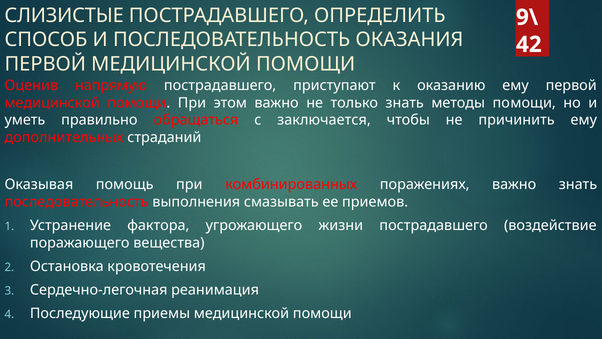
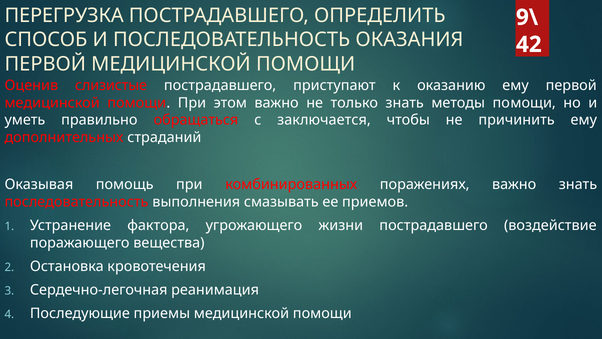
СЛИЗИСТЫЕ: СЛИЗИСТЫЕ -> ПЕРЕГРУЗКА (64, 16)
напрямую: напрямую -> слизистые (111, 85)
